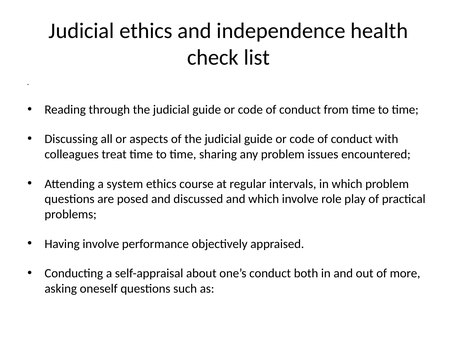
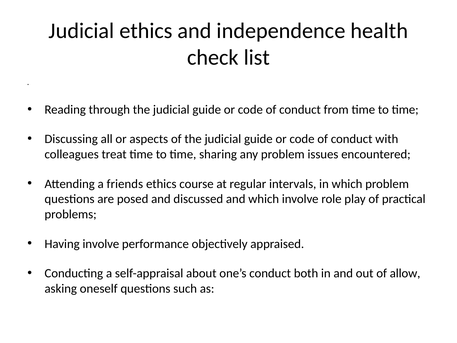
system: system -> friends (125, 184)
more: more -> allow (405, 273)
